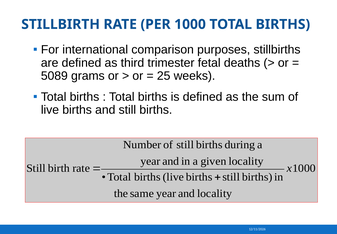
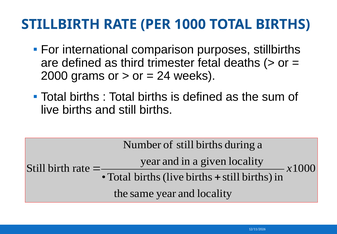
5089: 5089 -> 2000 (54, 76)
25: 25 -> 24 (164, 76)
